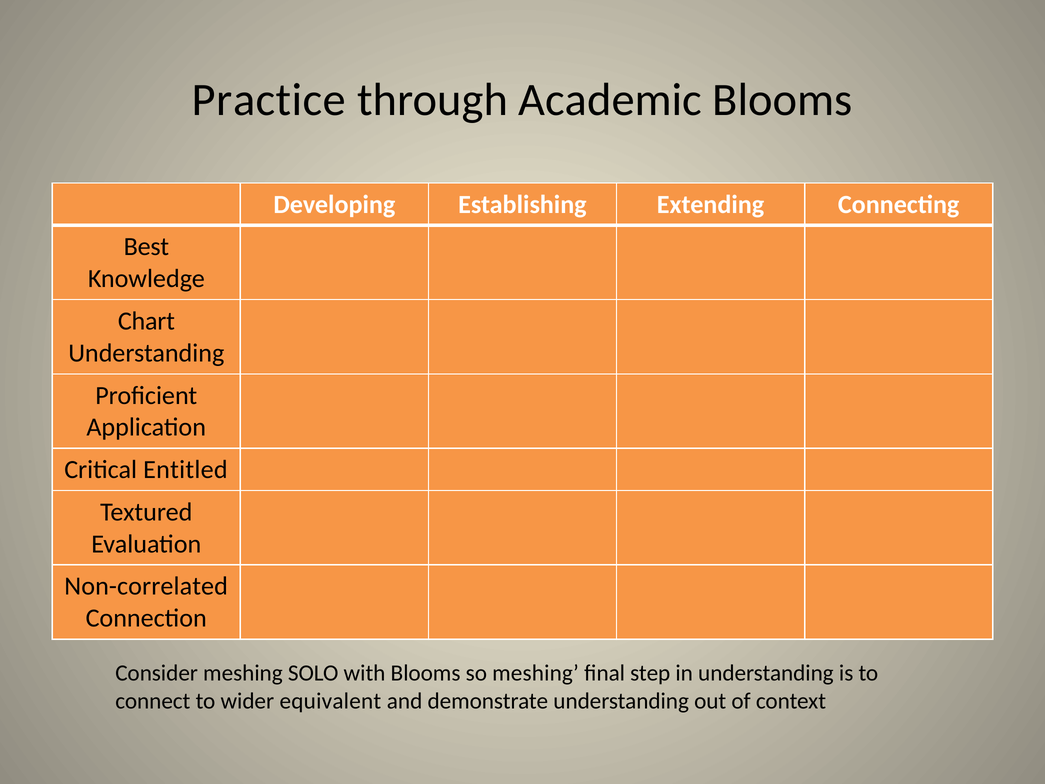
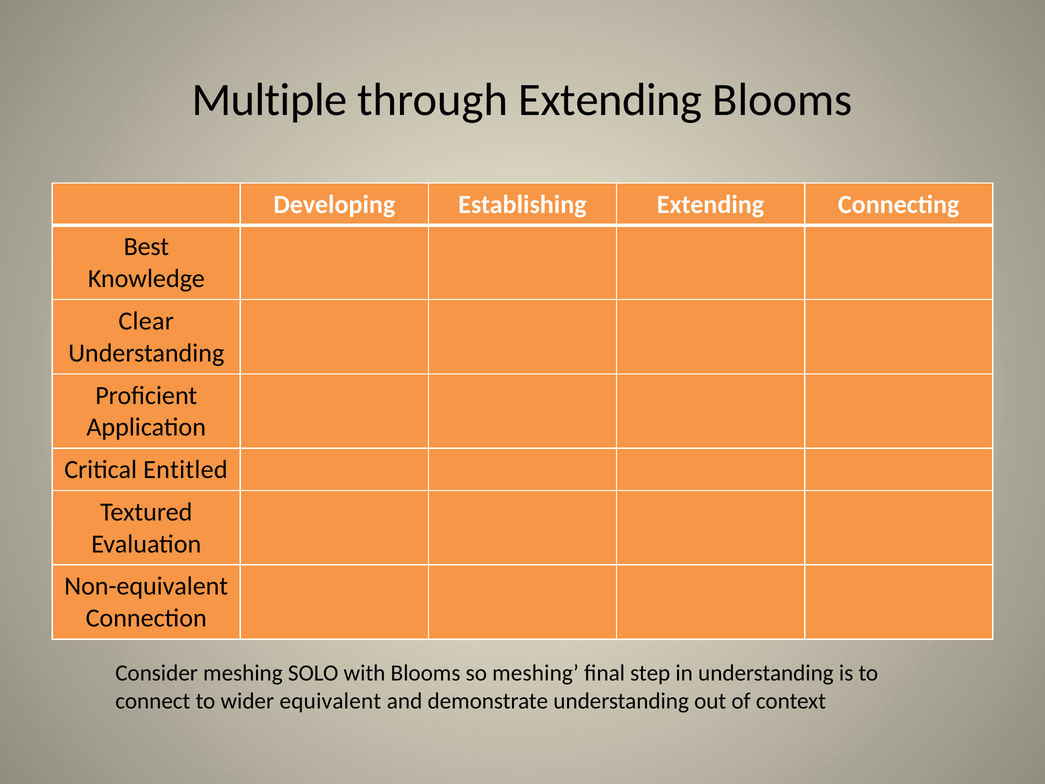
Practice: Practice -> Multiple (269, 100)
through Academic: Academic -> Extending (610, 100)
Chart: Chart -> Clear (146, 321)
Non-correlated: Non-correlated -> Non-equivalent (146, 586)
